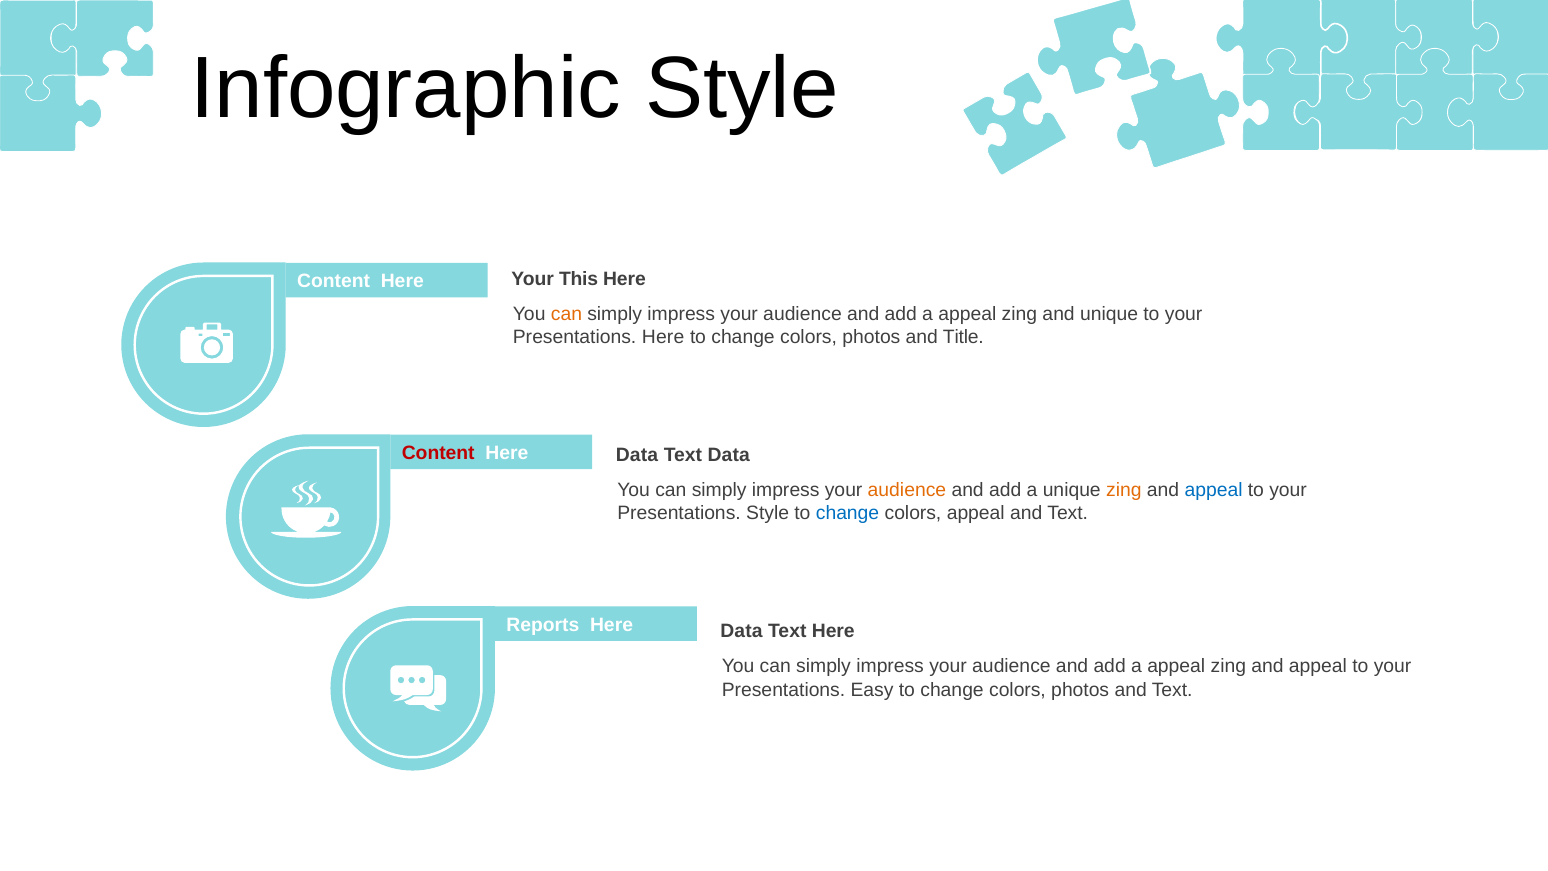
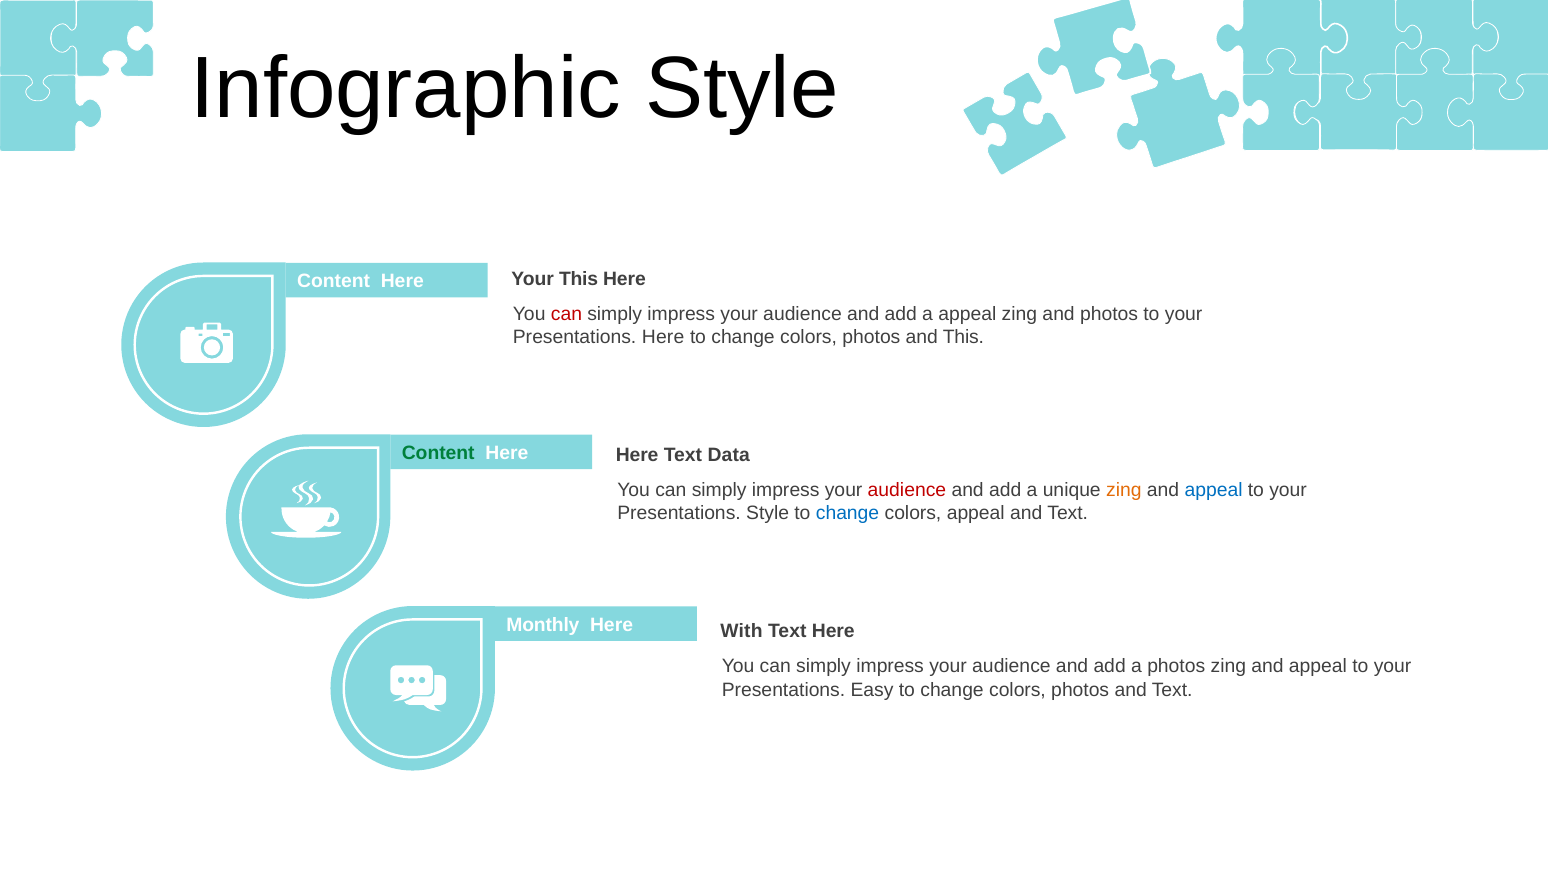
can colour: orange -> red (566, 314)
and unique: unique -> photos (1109, 314)
and Title: Title -> This (963, 337)
Content colour: red -> green (438, 453)
Data: Data -> Here (637, 455)
audience colour: orange -> red (907, 490)
Reports: Reports -> Monthly (543, 625)
Data: Data -> With (741, 631)
appeal: appeal -> photos (1176, 666)
